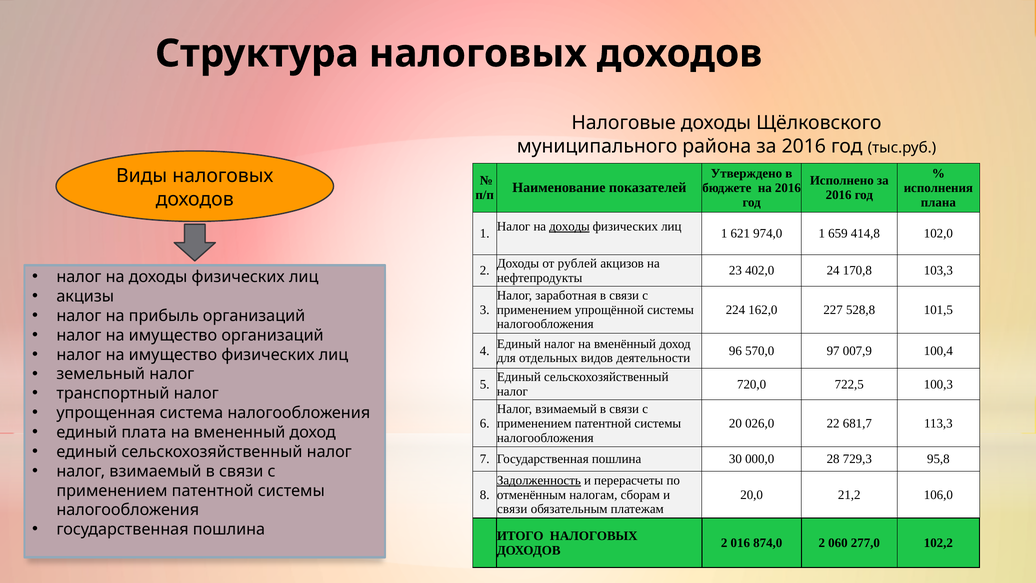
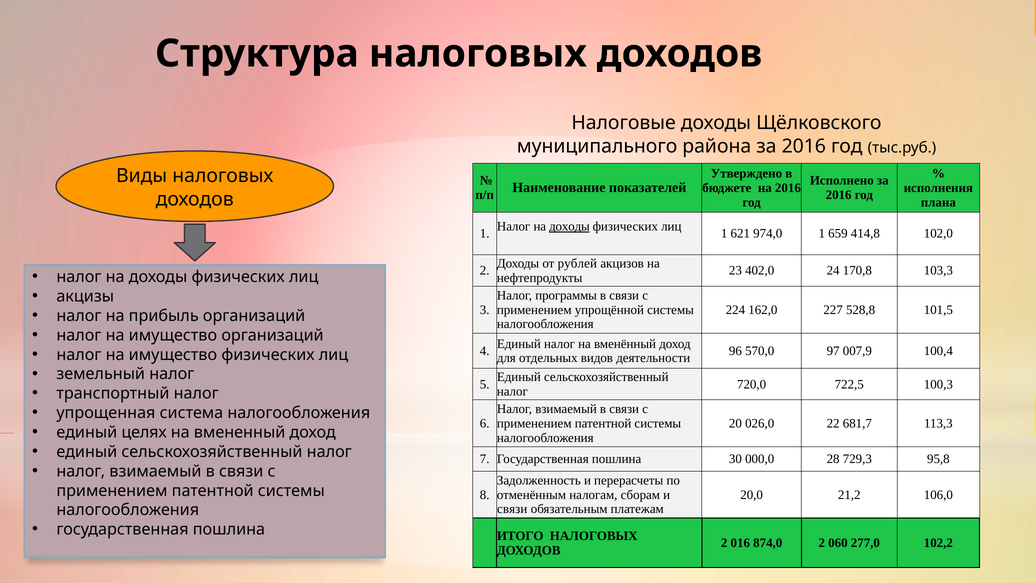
заработная: заработная -> программы (566, 295)
плата: плата -> целях (144, 432)
Задолженность underline: present -> none (539, 480)
